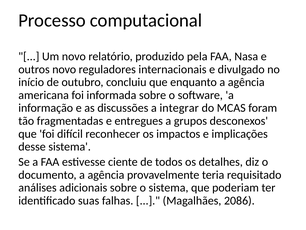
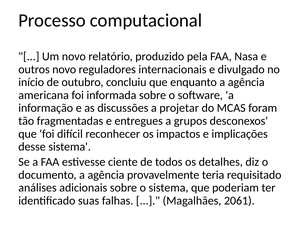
integrar: integrar -> projetar (179, 108)
2086: 2086 -> 2061 (239, 200)
